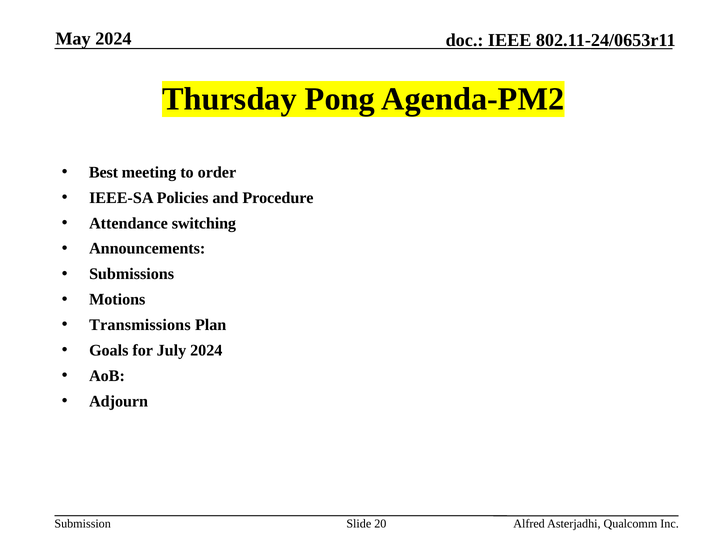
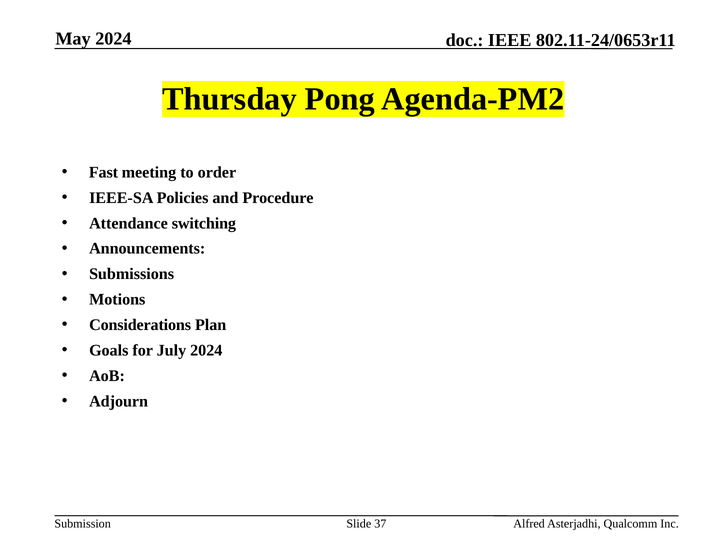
Best: Best -> Fast (103, 172)
Transmissions: Transmissions -> Considerations (140, 325)
20: 20 -> 37 (380, 523)
